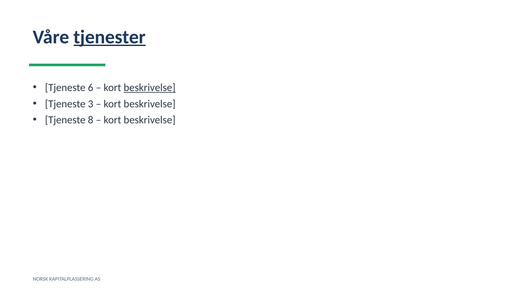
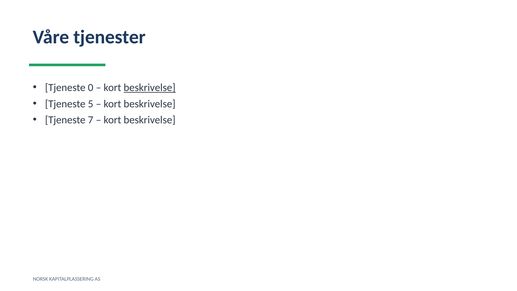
tjenester underline: present -> none (110, 37)
6: 6 -> 0 (91, 88)
3: 3 -> 5 (91, 104)
8: 8 -> 7 (91, 120)
